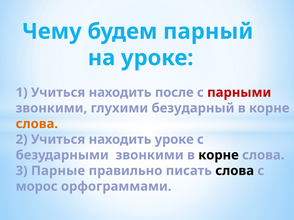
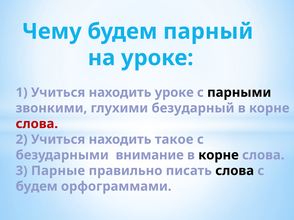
находить после: после -> уроке (174, 93)
парными colour: red -> black (239, 93)
слова colour: orange -> red (37, 124)
находить уроке: уроке -> такое (174, 140)
безударными звонкими: звонкими -> внимание (150, 155)
морос: морос -> будем (37, 187)
